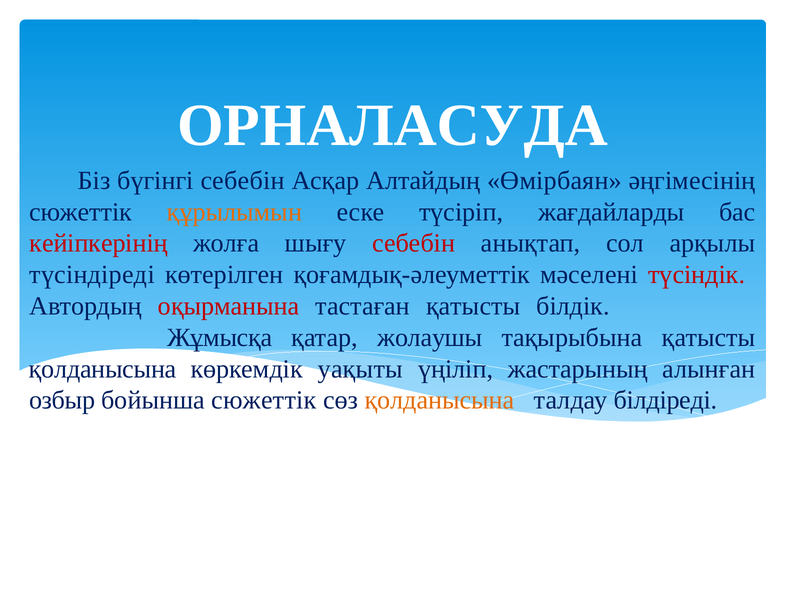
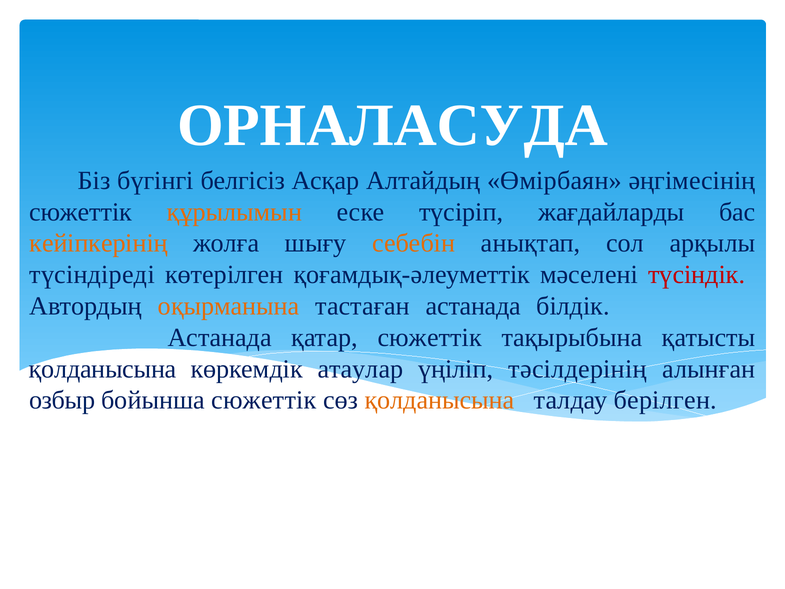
бүгінгі себебін: себебін -> белгісіз (243, 180)
кейіпкерінің colour: red -> orange (99, 243)
себебін colour: red -> orange (414, 243)
оқырманына colour: red -> orange (229, 306)
тастаған қатысты: қатысты -> астанада (473, 306)
Жұмысқа: Жұмысқа -> Астанада (220, 337)
қатар жолаушы: жолаушы -> сюжеттік (430, 337)
уақыты: уақыты -> атаулар (360, 369)
жастарының: жастарының -> тәсілдерінің (578, 369)
білдіреді: білдіреді -> берілген (665, 400)
